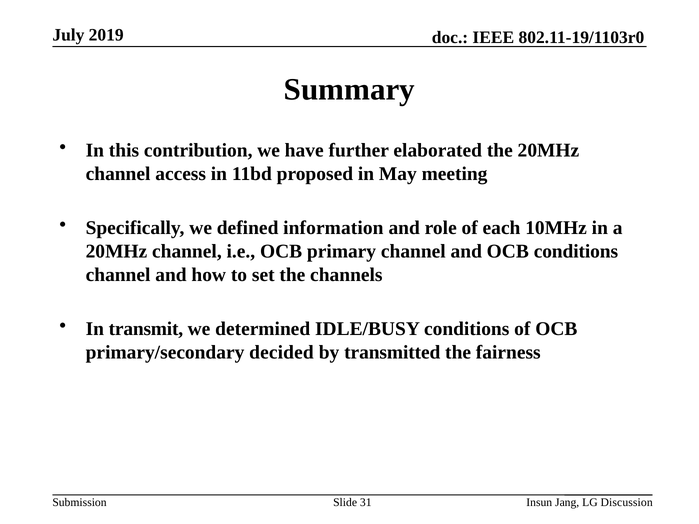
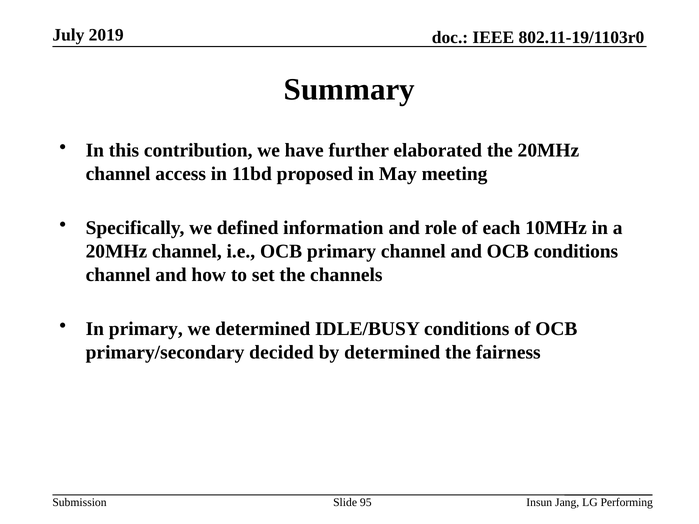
In transmit: transmit -> primary (146, 329)
by transmitted: transmitted -> determined (392, 352)
31: 31 -> 95 (366, 503)
Discussion: Discussion -> Performing (627, 503)
